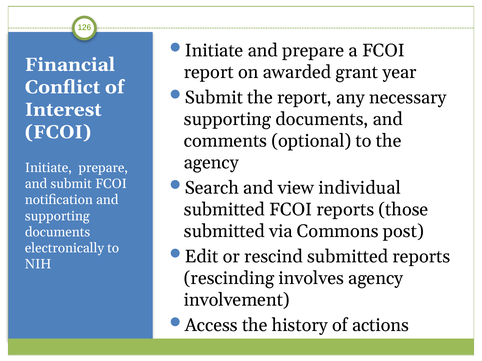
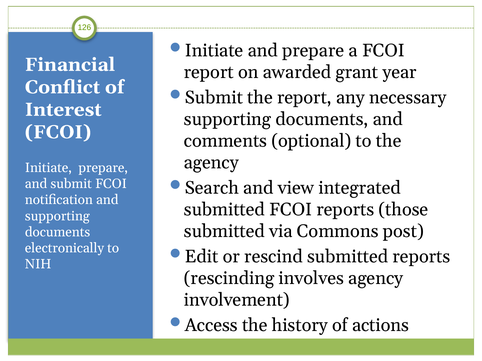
individual: individual -> integrated (360, 188)
